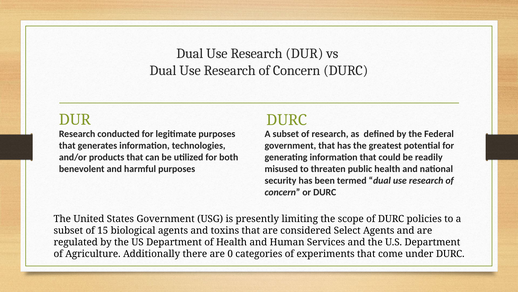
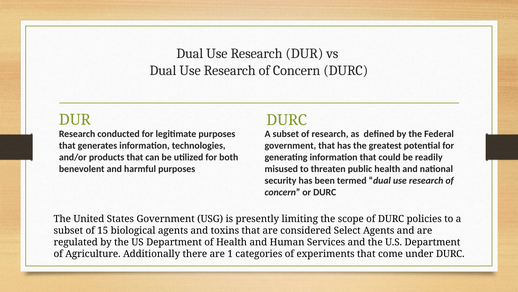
0: 0 -> 1 (230, 254)
